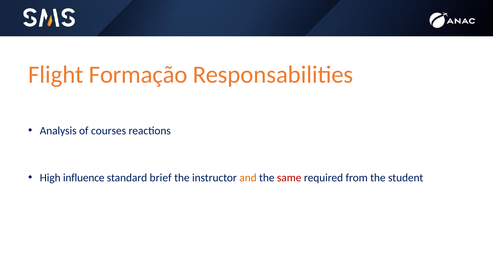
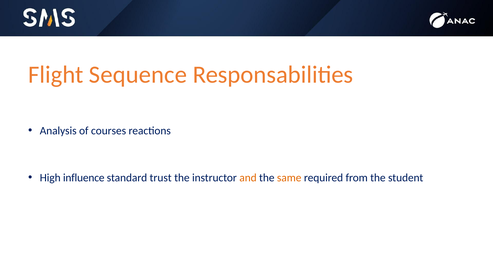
Formação: Formação -> Sequence (138, 75)
brief: brief -> trust (161, 177)
same colour: red -> orange (289, 177)
